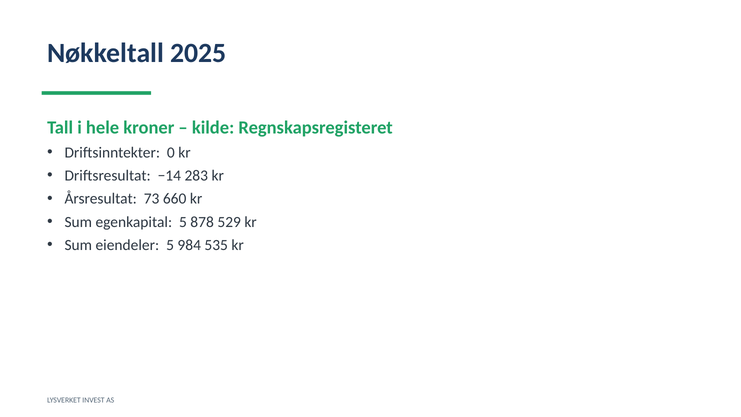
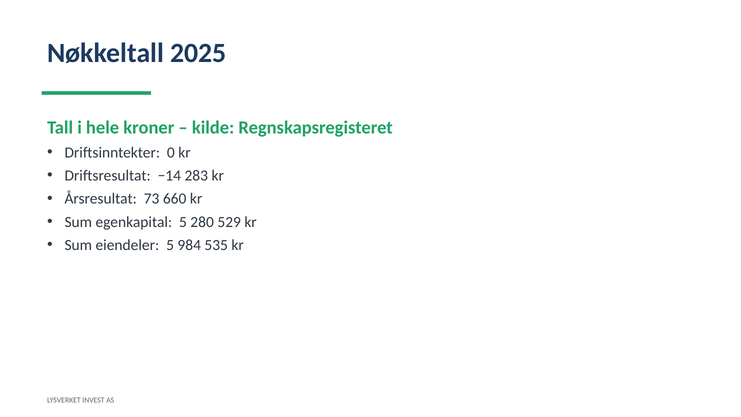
878: 878 -> 280 (202, 222)
